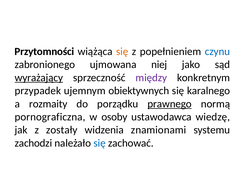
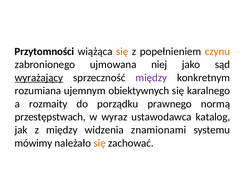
czynu colour: blue -> orange (218, 51)
przypadek: przypadek -> rozumiana (38, 91)
prawnego underline: present -> none (170, 104)
pornograficzna: pornograficzna -> przestępstwach (50, 117)
osoby: osoby -> wyraz (114, 117)
wiedzę: wiedzę -> katalog (213, 117)
z zostały: zostały -> między (62, 130)
zachodzi: zachodzi -> mówimy (33, 143)
się colour: blue -> orange (100, 143)
